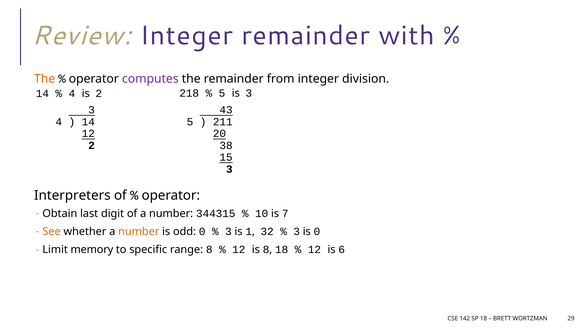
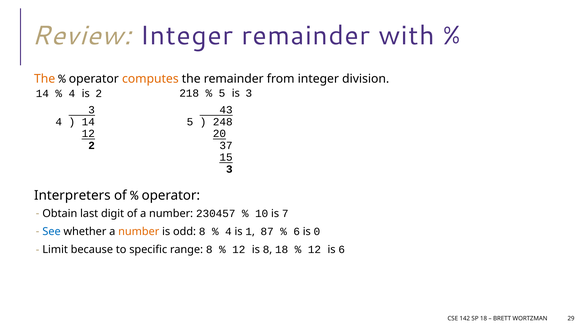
computes colour: purple -> orange (150, 79)
211: 211 -> 248 (223, 122)
38: 38 -> 37 (226, 145)
344315: 344315 -> 230457 (216, 213)
See colour: orange -> blue (52, 231)
odd 0: 0 -> 8 (202, 231)
3: 3 -> 4 (228, 231)
32: 32 -> 87 (267, 231)
3: 3 -> 6 (297, 231)
memory: memory -> because (92, 250)
